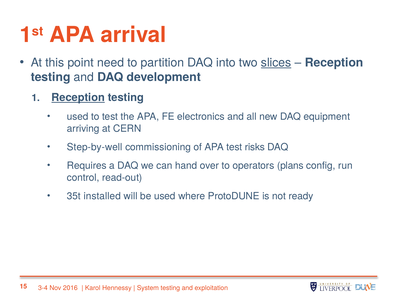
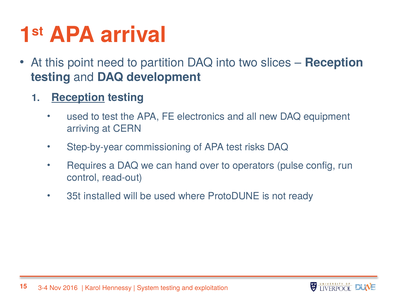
slices underline: present -> none (276, 63)
Step-by-well: Step-by-well -> Step-by-year (95, 147)
plans: plans -> pulse (290, 166)
